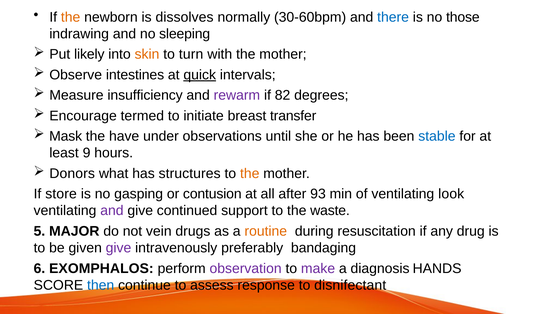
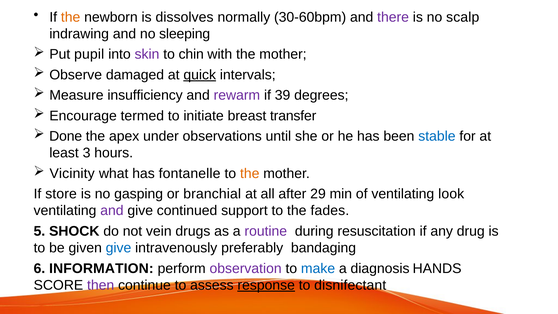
there colour: blue -> purple (393, 17)
those: those -> scalp (463, 17)
likely: likely -> pupil (89, 54)
skin colour: orange -> purple (147, 54)
turn: turn -> chin (191, 54)
intestines: intestines -> damaged (135, 75)
82: 82 -> 39 (283, 95)
Mask: Mask -> Done (66, 136)
have: have -> apex (124, 136)
9: 9 -> 3 (87, 153)
Donors: Donors -> Vicinity (72, 173)
structures: structures -> fontanelle (190, 173)
contusion: contusion -> branchial (212, 194)
93: 93 -> 29 (318, 194)
waste: waste -> fades (330, 211)
MAJOR: MAJOR -> SHOCK (74, 231)
routine colour: orange -> purple (266, 231)
give colour: purple -> blue (119, 248)
EXOMPHALOS: EXOMPHALOS -> INFORMATION (101, 268)
make colour: purple -> blue (318, 268)
then colour: blue -> purple (101, 285)
response underline: none -> present (266, 285)
